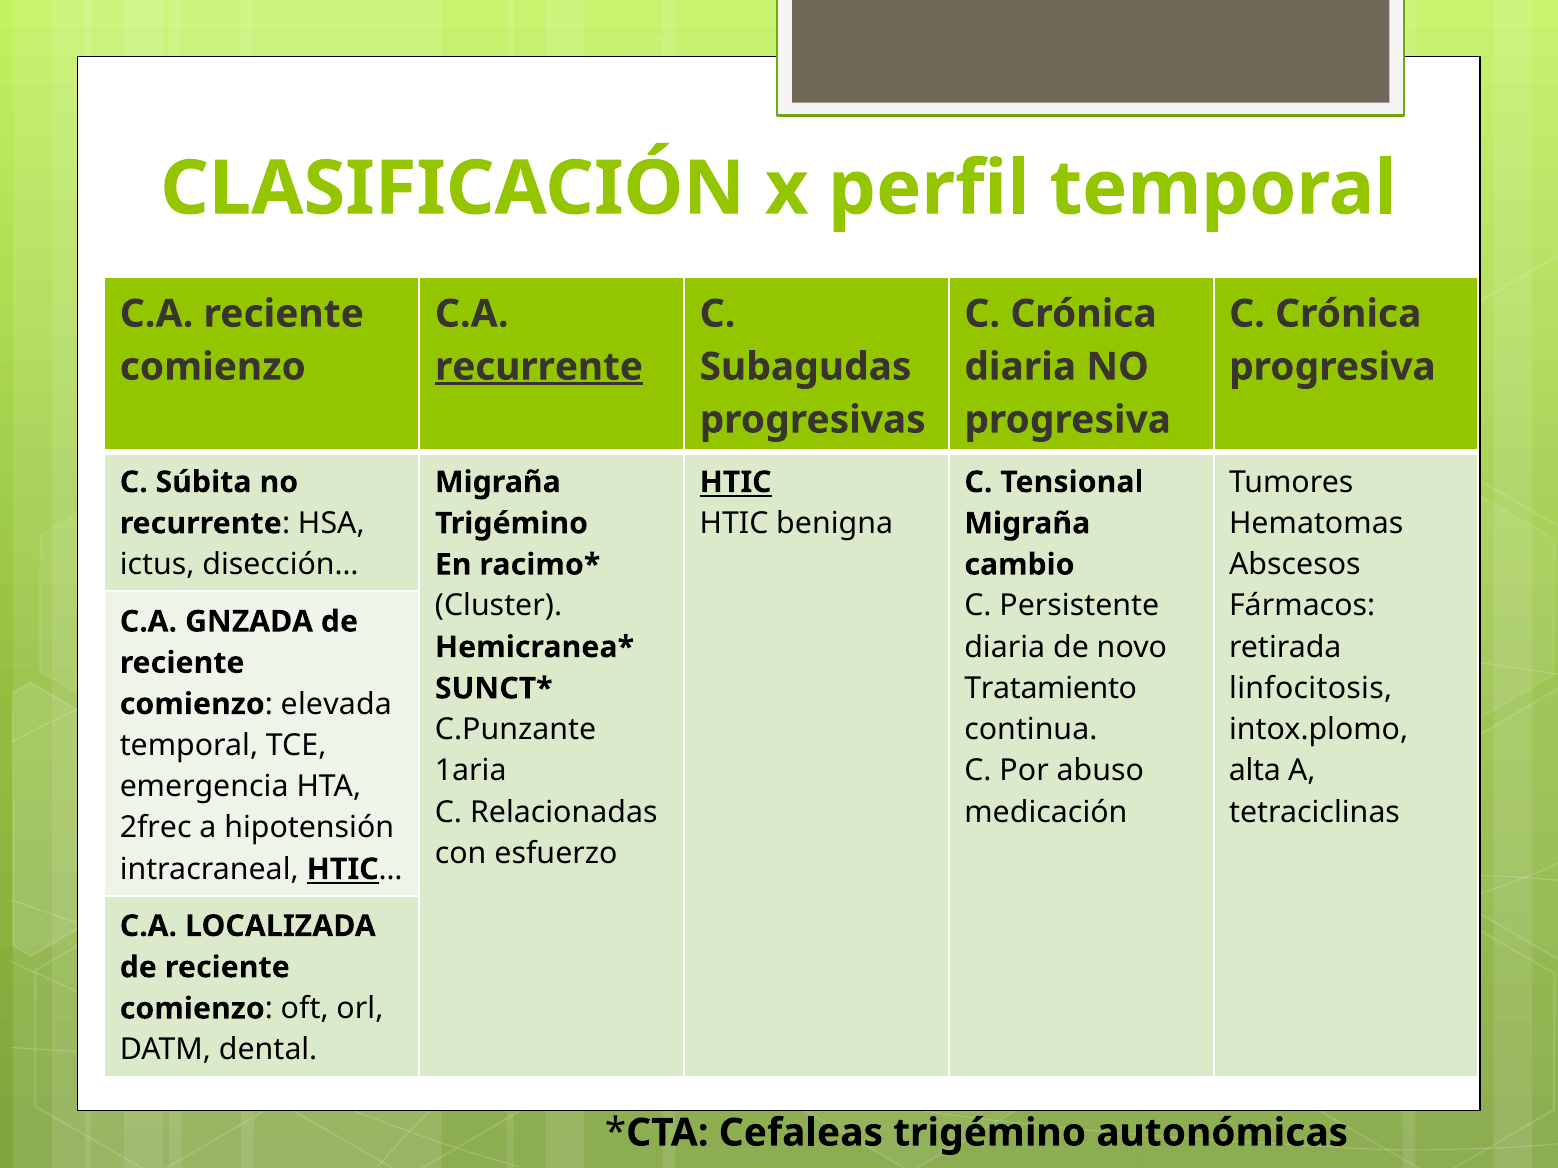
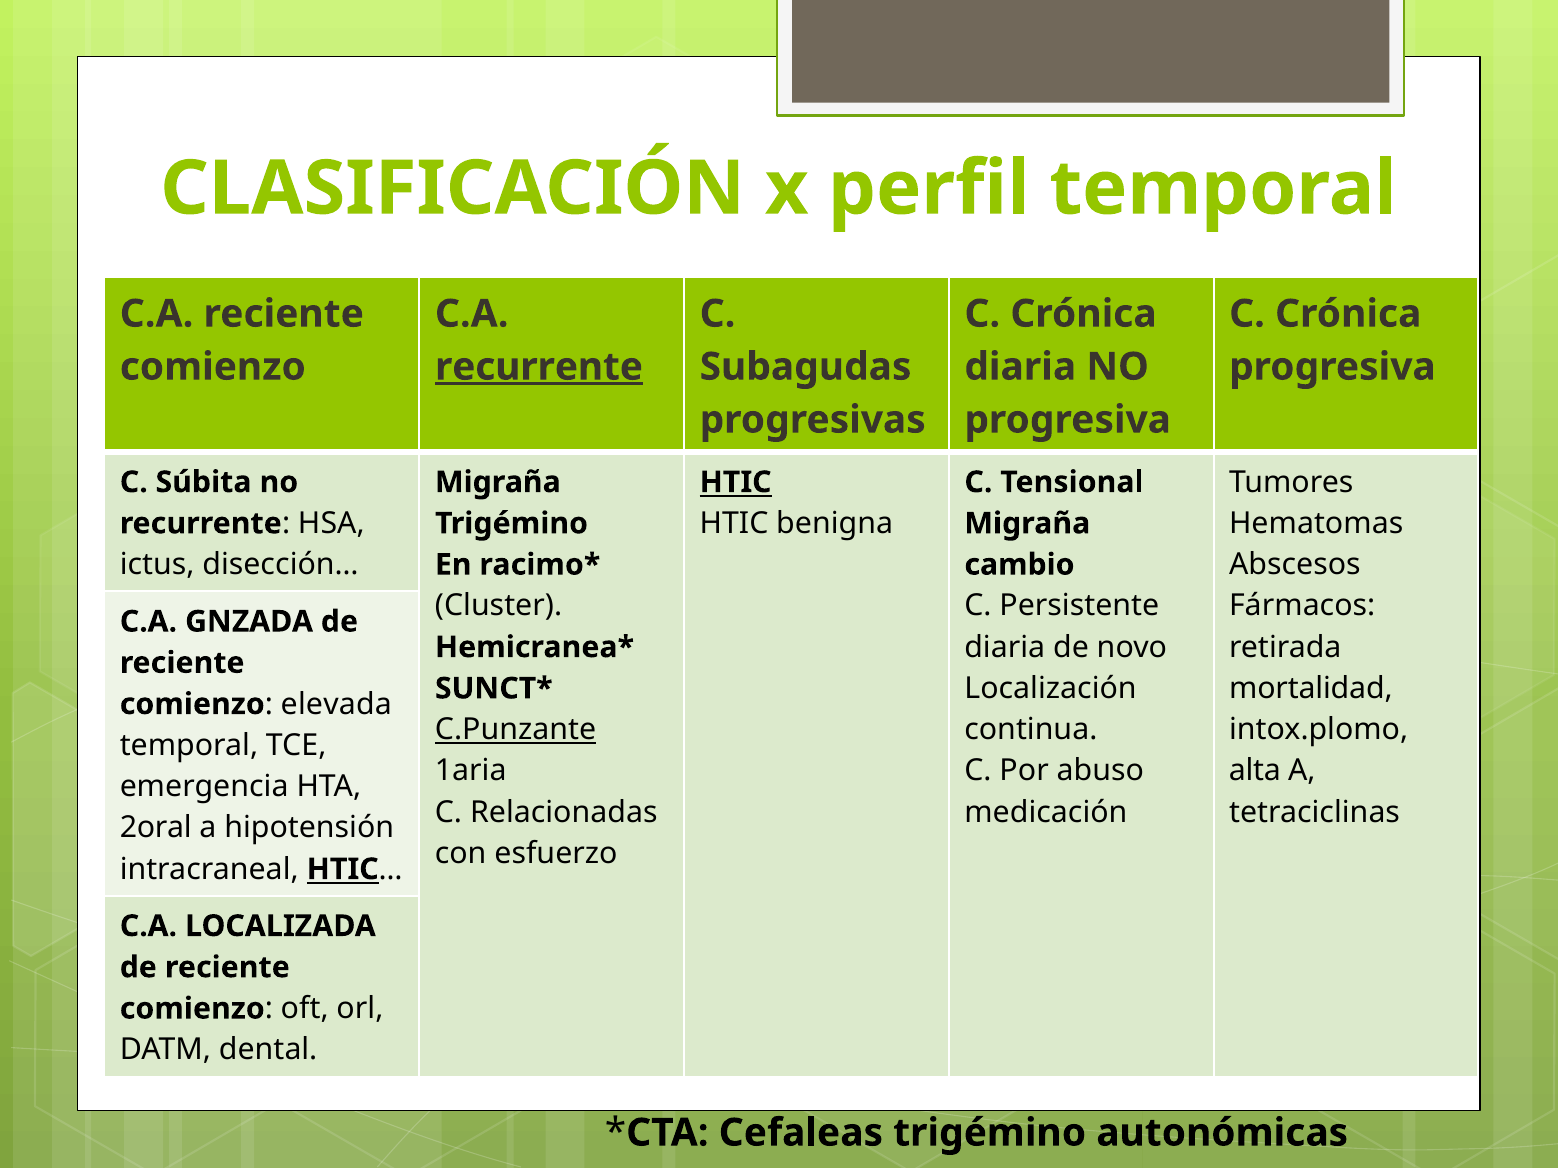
Tratamiento: Tratamiento -> Localización (1051, 689)
linfocitosis: linfocitosis -> mortalidad (1311, 689)
C.Punzante underline: none -> present (516, 730)
2frec: 2frec -> 2oral (156, 828)
